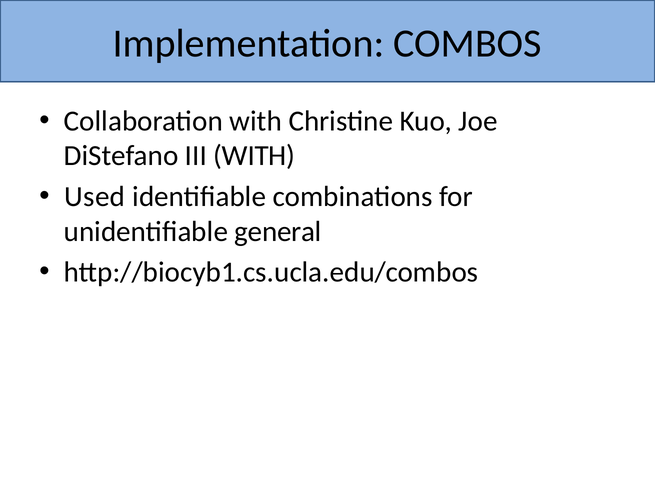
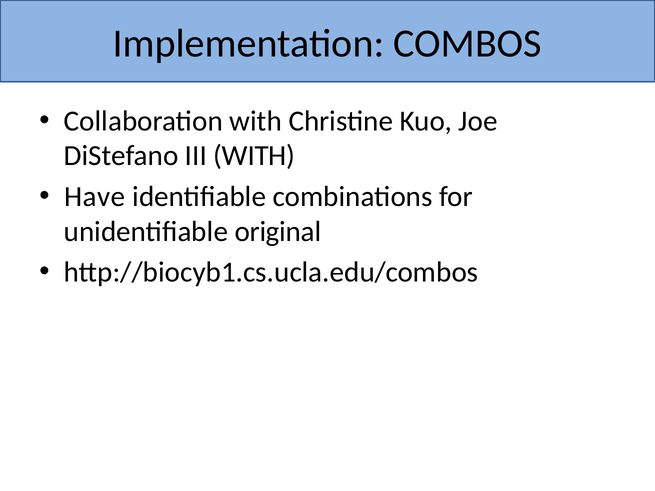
Used: Used -> Have (95, 197)
general: general -> original (278, 232)
